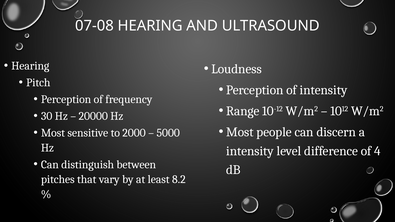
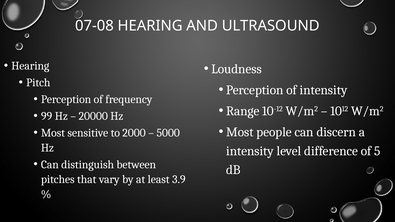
30: 30 -> 99 (47, 116)
4: 4 -> 5 (377, 151)
8.2: 8.2 -> 3.9 (179, 180)
